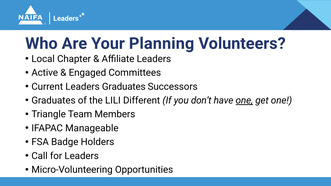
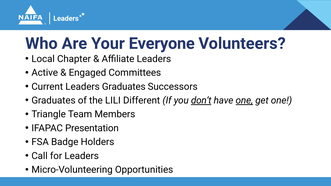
Planning: Planning -> Everyone (162, 44)
don’t underline: none -> present (201, 101)
Manageable: Manageable -> Presentation (92, 128)
